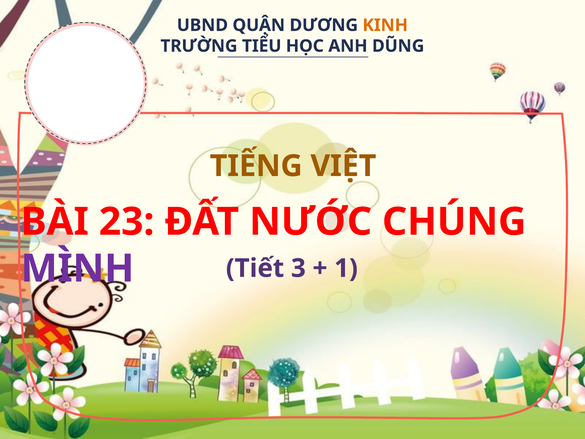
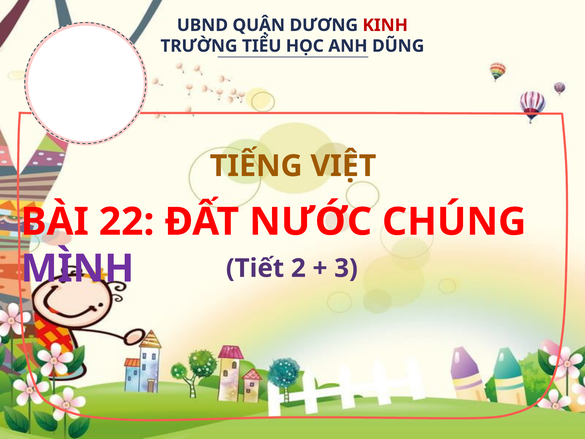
KINH colour: orange -> red (385, 25)
23: 23 -> 22 (127, 222)
3: 3 -> 2 (298, 268)
1: 1 -> 3 (346, 268)
